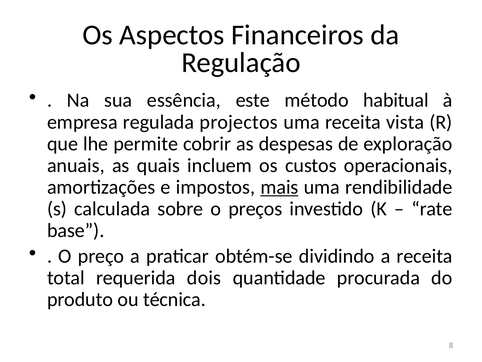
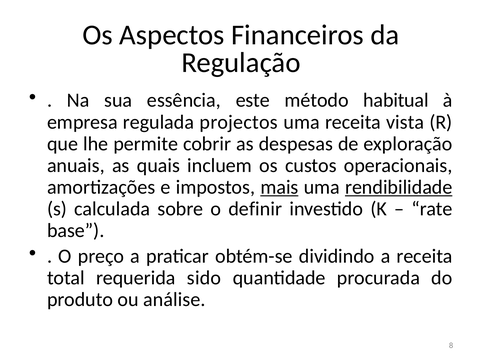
rendibilidade underline: none -> present (399, 187)
preços: preços -> definir (255, 209)
dois: dois -> sido (204, 278)
técnica: técnica -> análise (174, 299)
